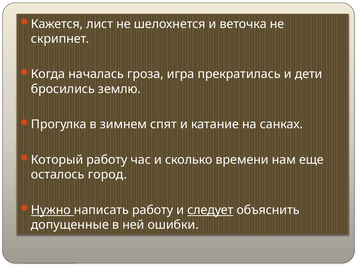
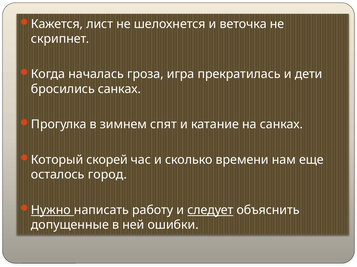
бросились землю: землю -> санках (119, 89)
Который работу: работу -> скорей (107, 160)
